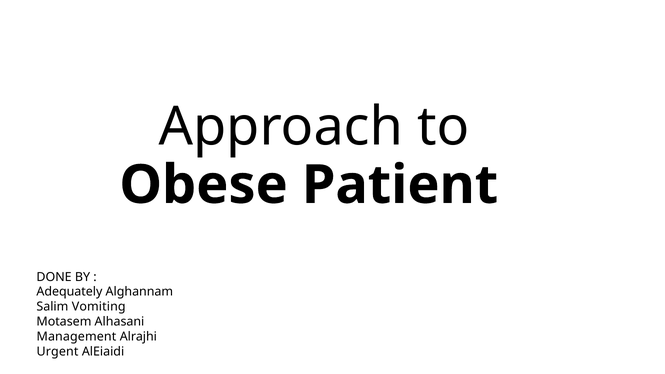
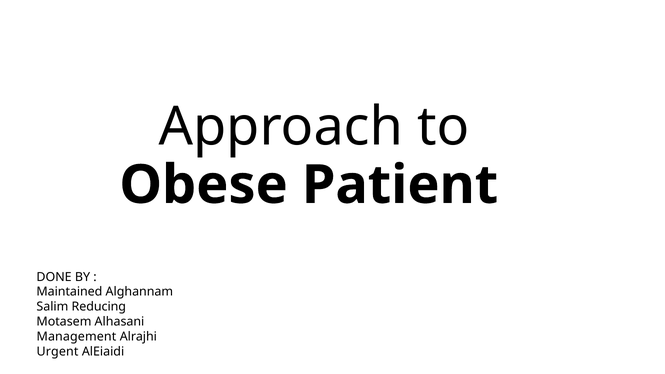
Adequately: Adequately -> Maintained (69, 292)
Vomiting: Vomiting -> Reducing (99, 307)
